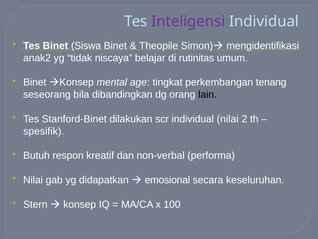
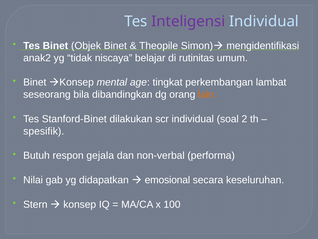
Siswa: Siswa -> Objek (86, 46)
tenang: tenang -> lambat (271, 82)
lain colour: black -> orange (207, 94)
individual nilai: nilai -> soal (228, 119)
kreatif: kreatif -> gejala (100, 155)
